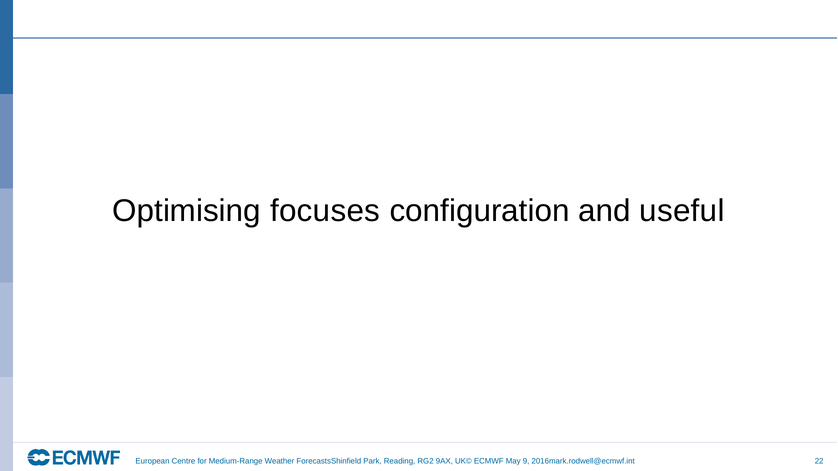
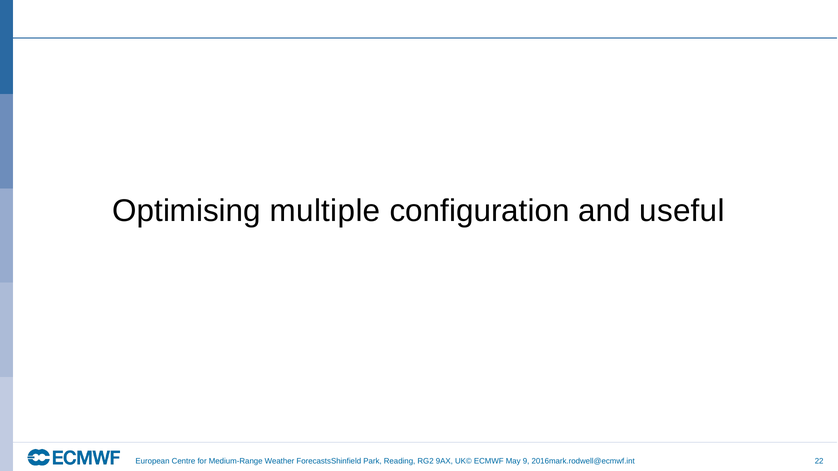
focuses: focuses -> multiple (325, 211)
